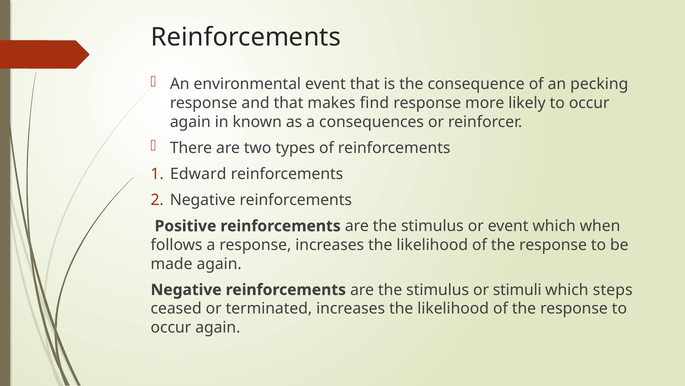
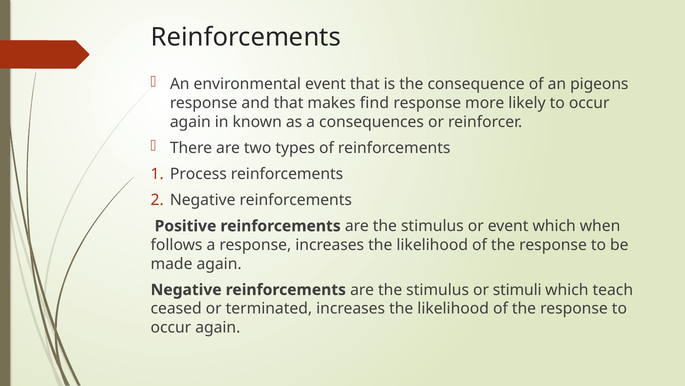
pecking: pecking -> pigeons (599, 84)
Edward: Edward -> Process (198, 174)
steps: steps -> teach (613, 289)
